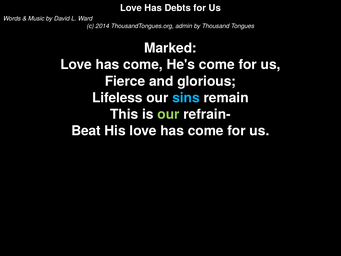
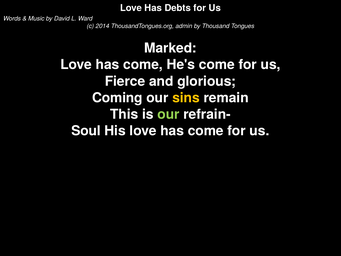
Lifeless: Lifeless -> Coming (117, 98)
sins colour: light blue -> yellow (186, 98)
Beat: Beat -> Soul (86, 131)
